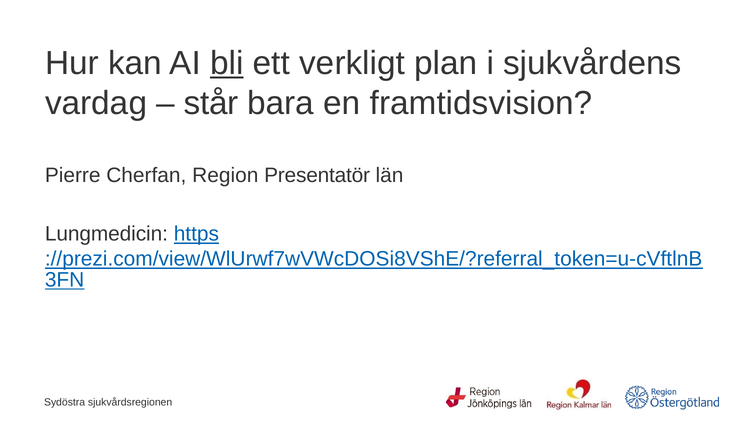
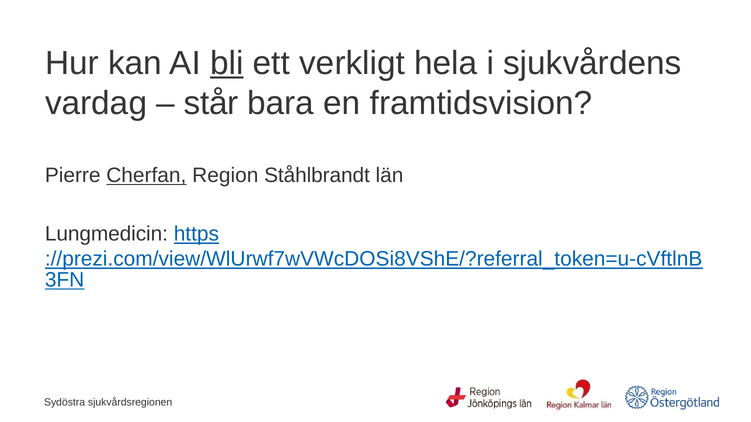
plan: plan -> hela (446, 63)
Cherfan underline: none -> present (146, 176)
Presentatör: Presentatör -> Ståhlbrandt (317, 176)
